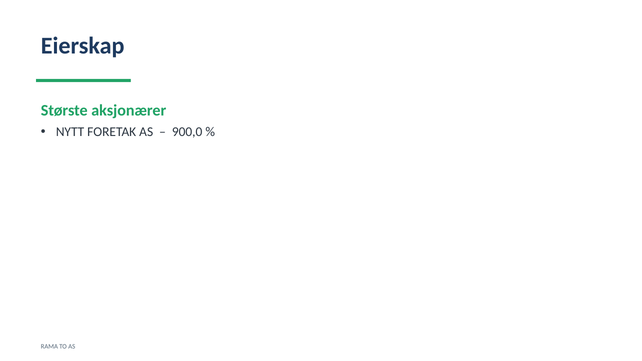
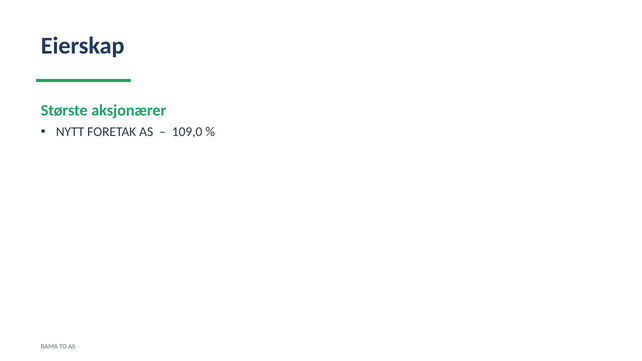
900,0: 900,0 -> 109,0 (187, 132)
